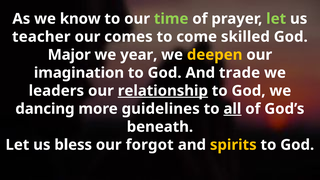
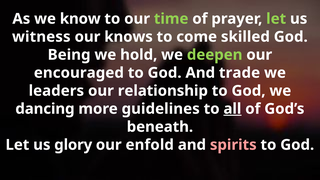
teacher: teacher -> witness (41, 37)
comes: comes -> knows (129, 37)
Major: Major -> Being (69, 55)
year: year -> hold (139, 55)
deepen colour: yellow -> light green (215, 55)
imagination: imagination -> encouraged (79, 73)
relationship underline: present -> none (163, 91)
bless: bless -> glory (73, 145)
forgot: forgot -> enfold (150, 145)
spirits colour: yellow -> pink (233, 145)
